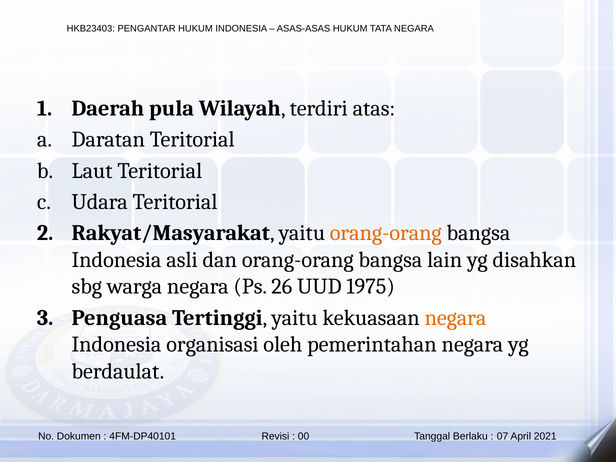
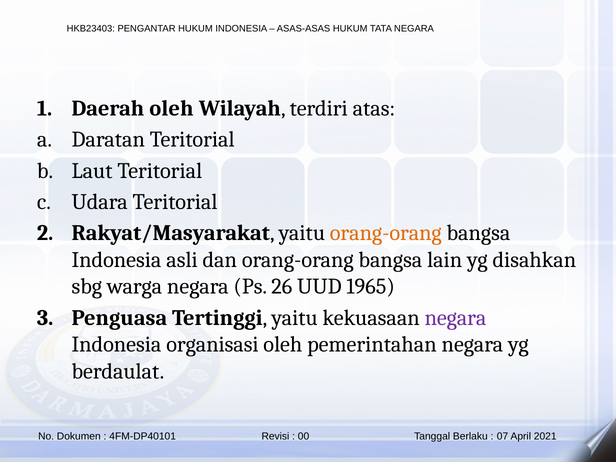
Daerah pula: pula -> oleh (171, 108)
1975: 1975 -> 1965 (371, 287)
negara colour: orange -> purple (456, 318)
